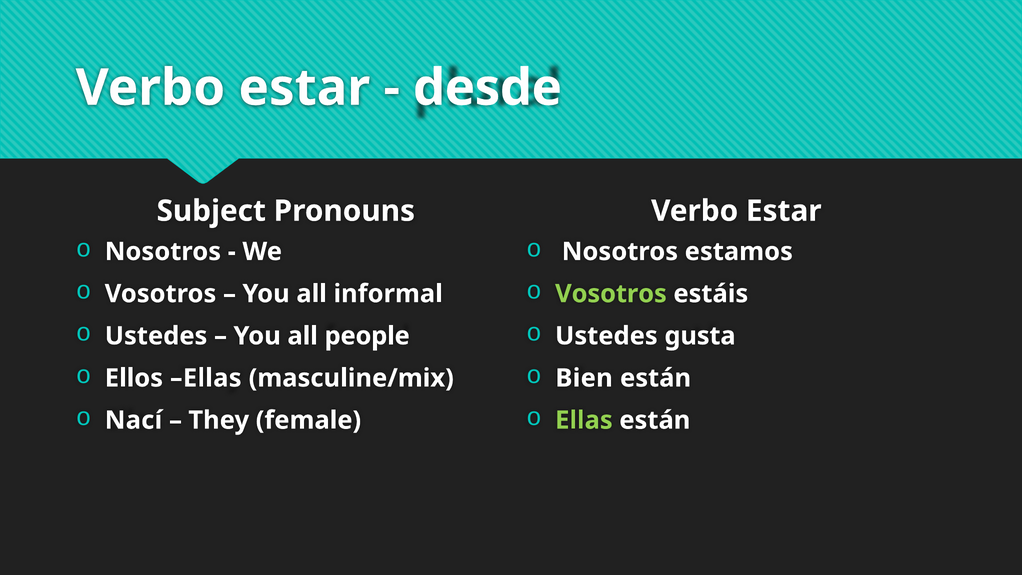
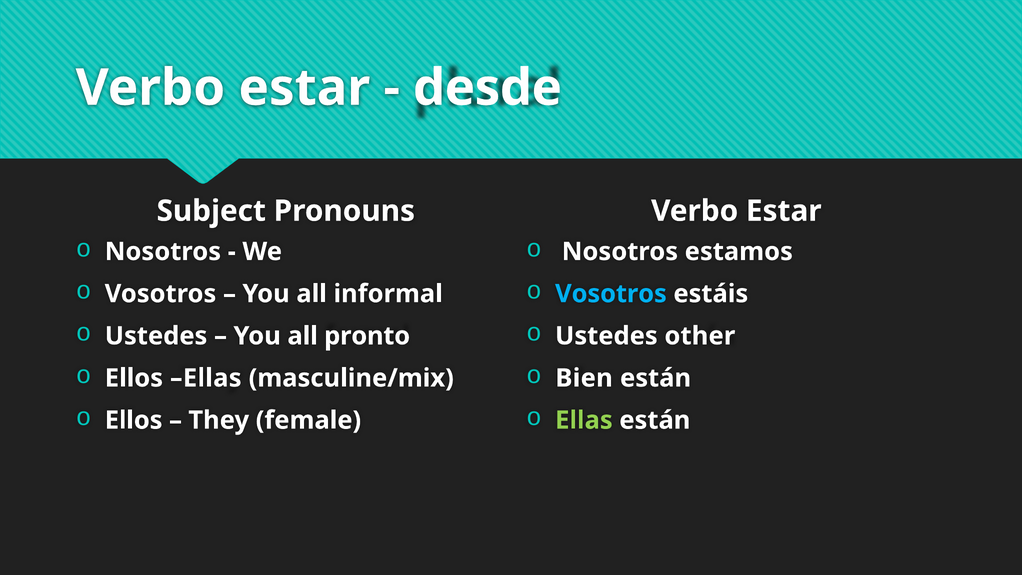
Vosotros colour: light green -> light blue (611, 294)
people: people -> pronto (367, 336)
gusta: gusta -> other (700, 336)
Nací: Nací -> Ellos (134, 420)
